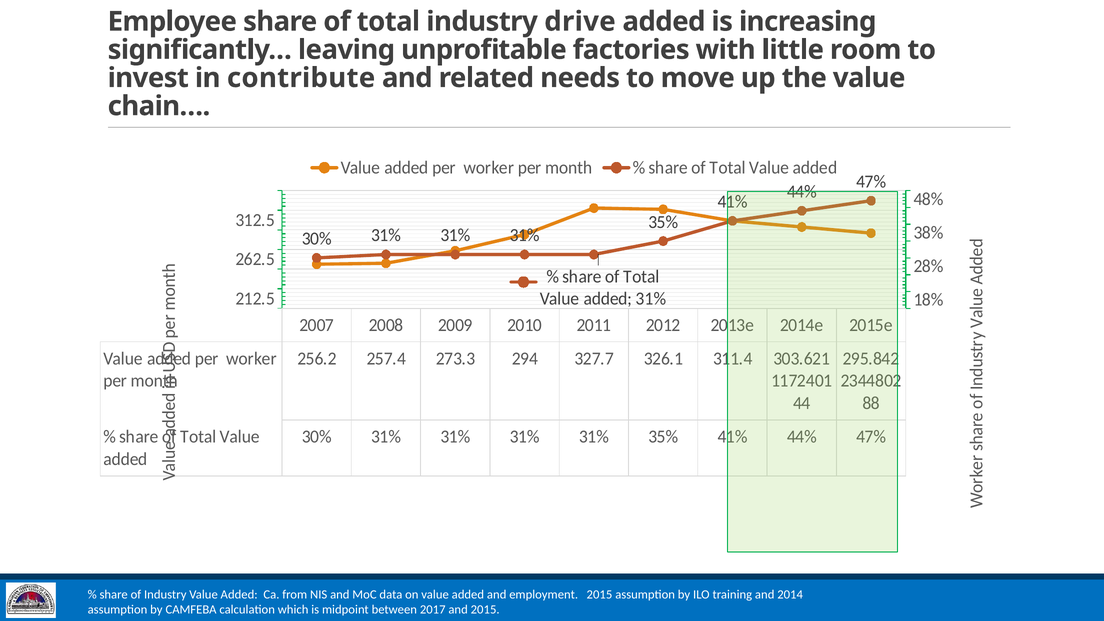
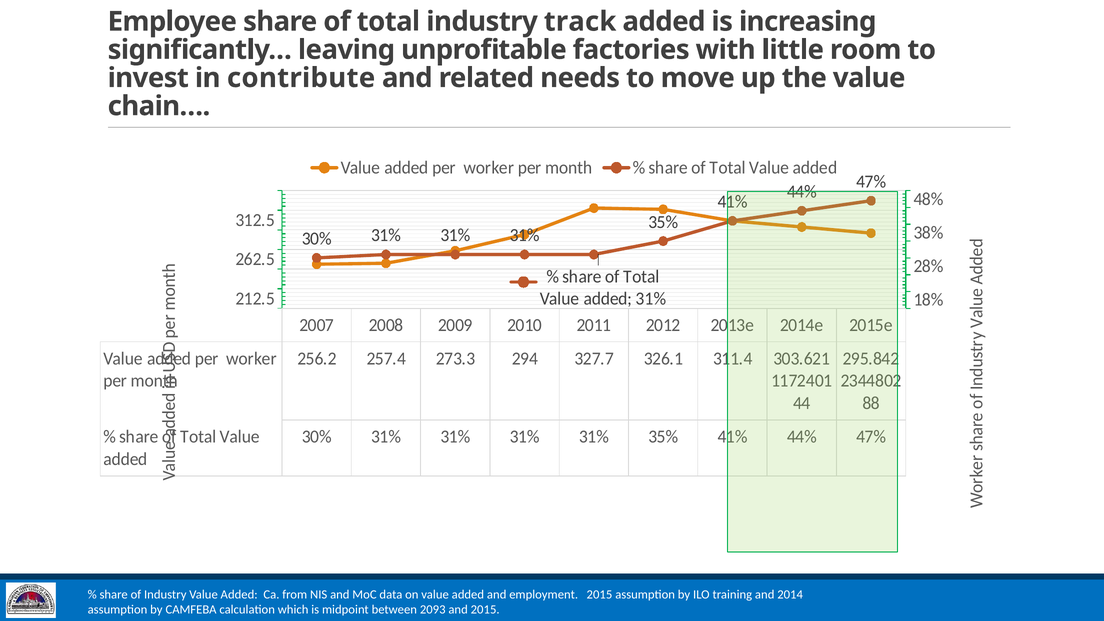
drive: drive -> track (580, 22)
2017: 2017 -> 2093 (433, 610)
